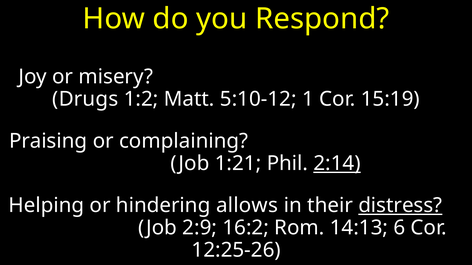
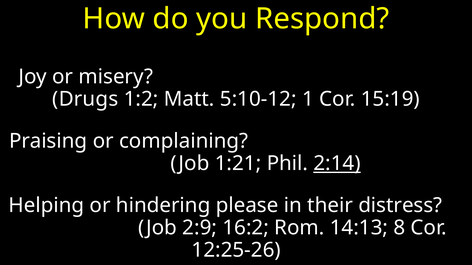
allows: allows -> please (247, 206)
distress underline: present -> none (400, 206)
6: 6 -> 8 (399, 228)
